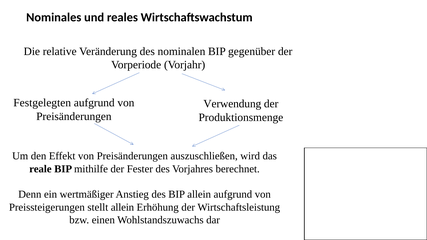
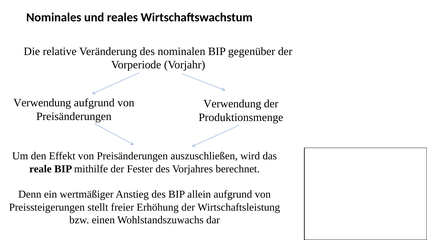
Festgelegten: Festgelegten -> Verwendung (42, 103)
stellt allein: allein -> freier (122, 207)
